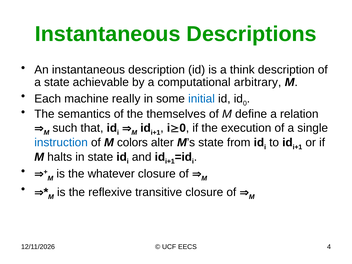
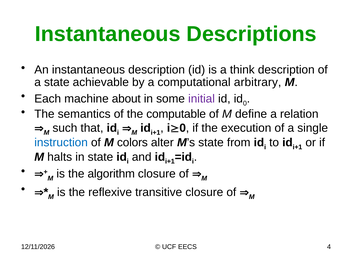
really: really -> about (126, 99)
initial colour: blue -> purple (202, 99)
themselves: themselves -> computable (176, 114)
whatever: whatever -> algorithm (111, 174)
